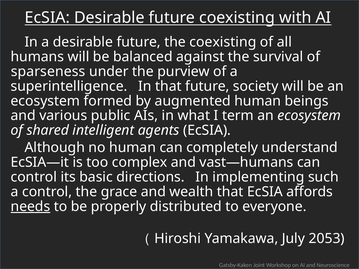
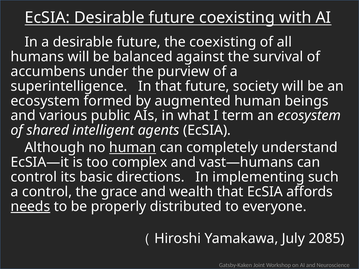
sparseness: sparseness -> accumbens (48, 72)
human underline: none -> present (133, 148)
2053: 2053 -> 2085 (327, 239)
